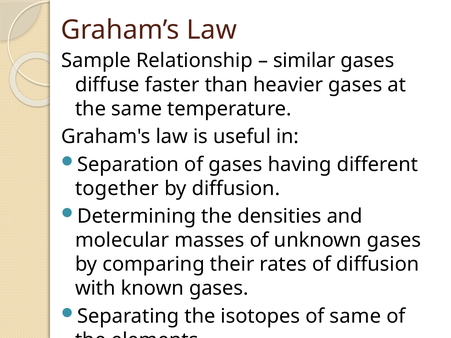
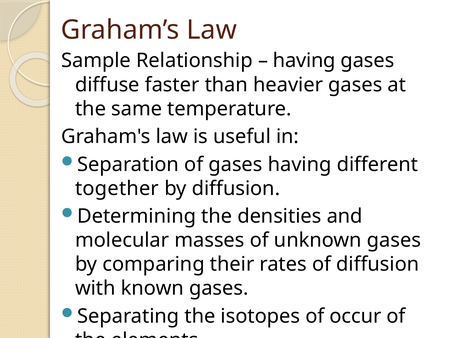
similar: similar -> having (304, 61)
of same: same -> occur (355, 316)
